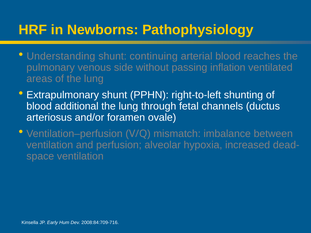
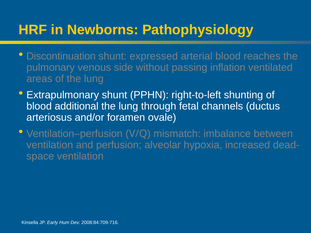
Understanding: Understanding -> Discontinuation (61, 56)
continuing: continuing -> expressed (154, 56)
